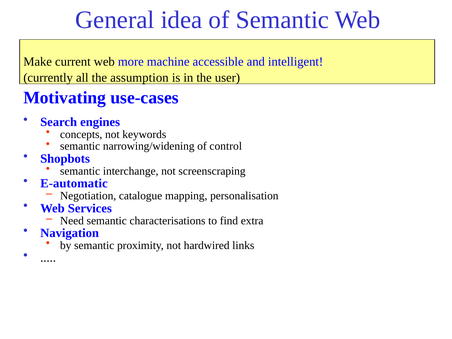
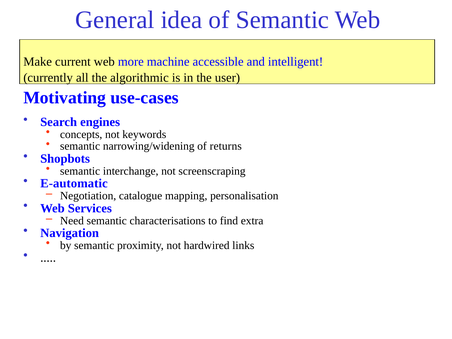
assumption: assumption -> algorithmic (139, 78)
control: control -> returns (226, 146)
